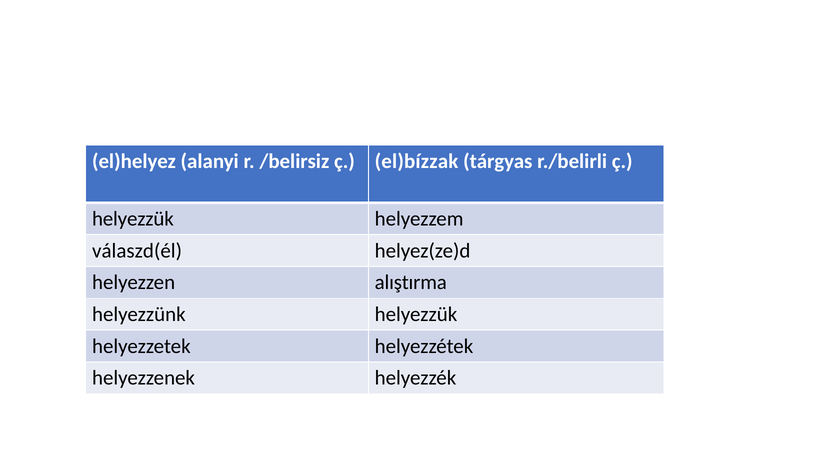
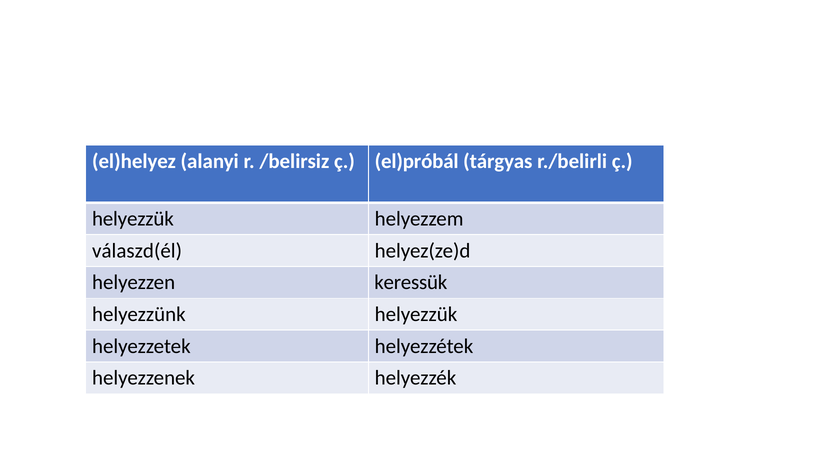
el)bízzak: el)bízzak -> el)próbál (417, 161)
alıştırma: alıştırma -> keressük (411, 282)
